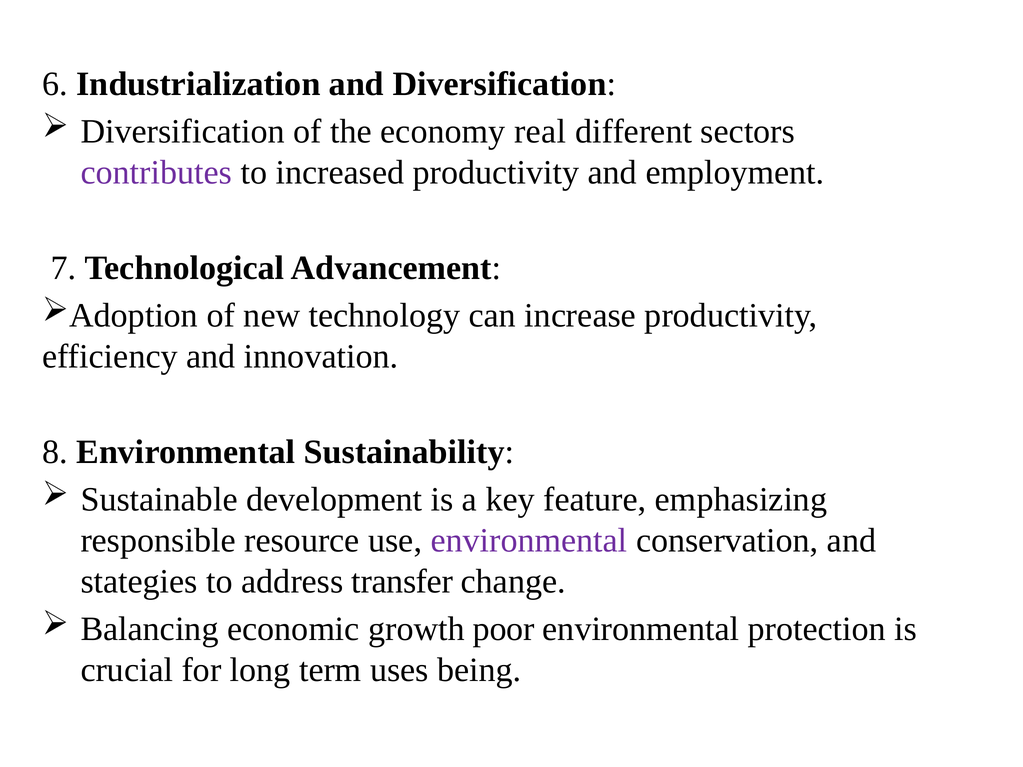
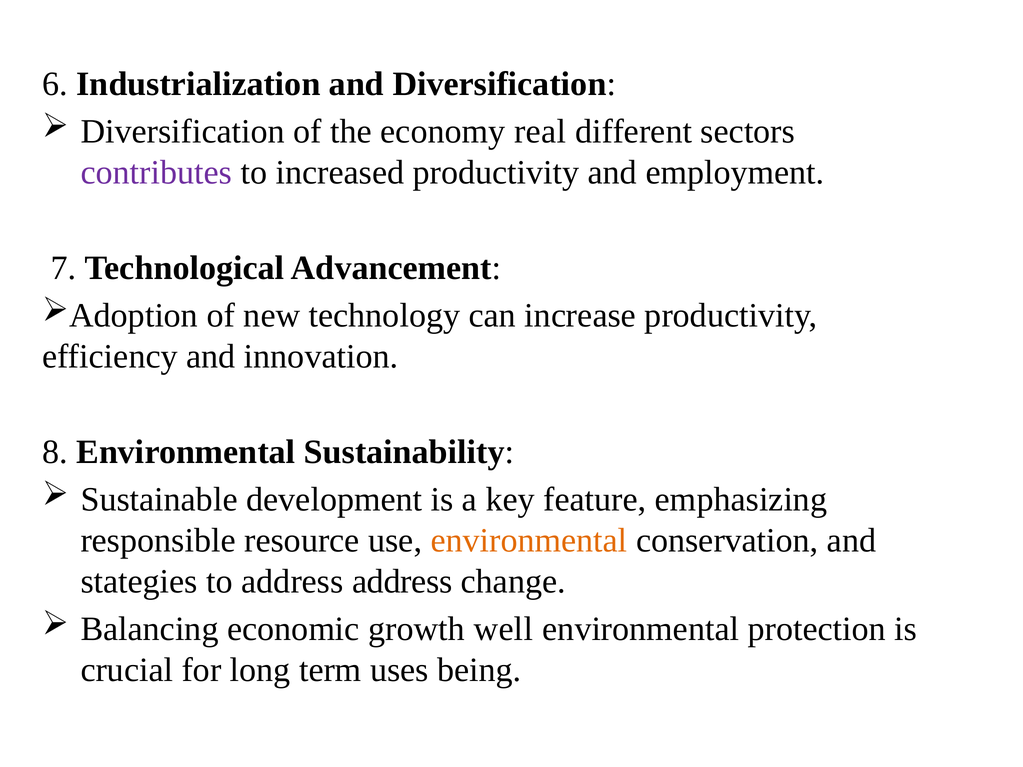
environmental colour: purple -> orange (529, 541)
address transfer: transfer -> address (402, 582)
poor: poor -> well (503, 629)
